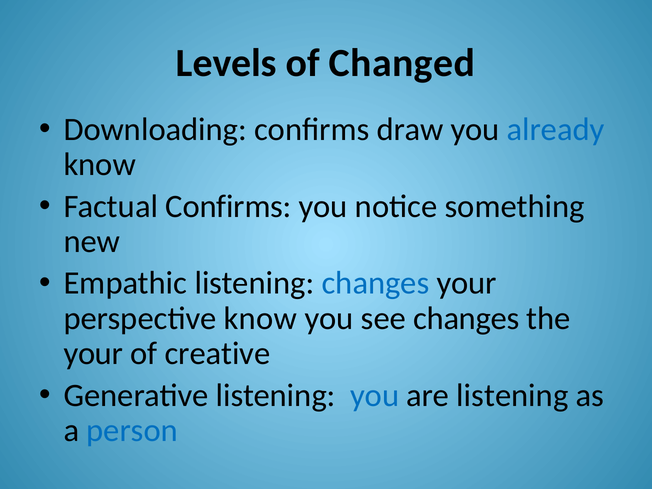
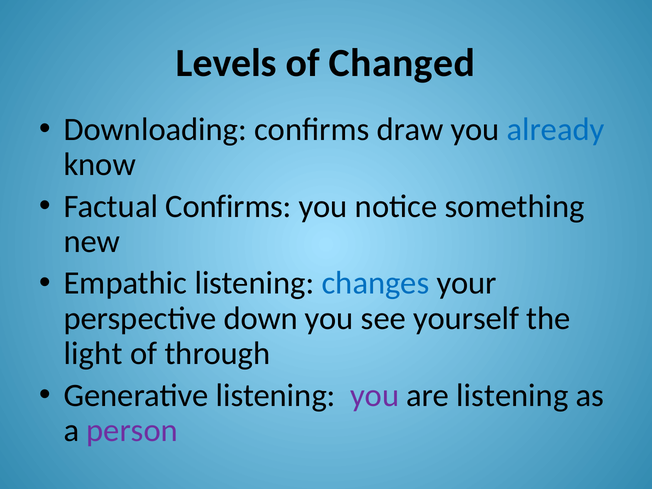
perspective know: know -> down (261, 318)
see changes: changes -> yourself (466, 318)
your: your -> light (93, 354)
creative: creative -> through (217, 354)
you colour: blue -> purple (375, 395)
person colour: blue -> purple (132, 431)
